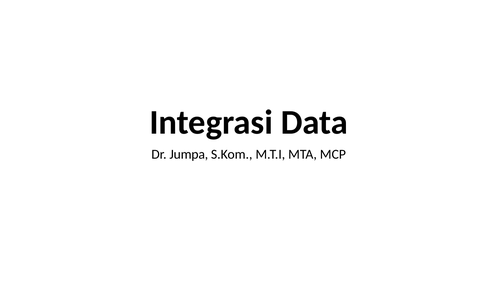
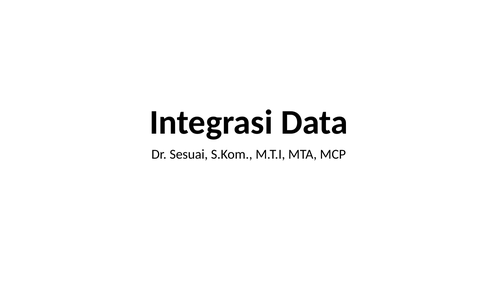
Jumpa: Jumpa -> Sesuai (189, 154)
